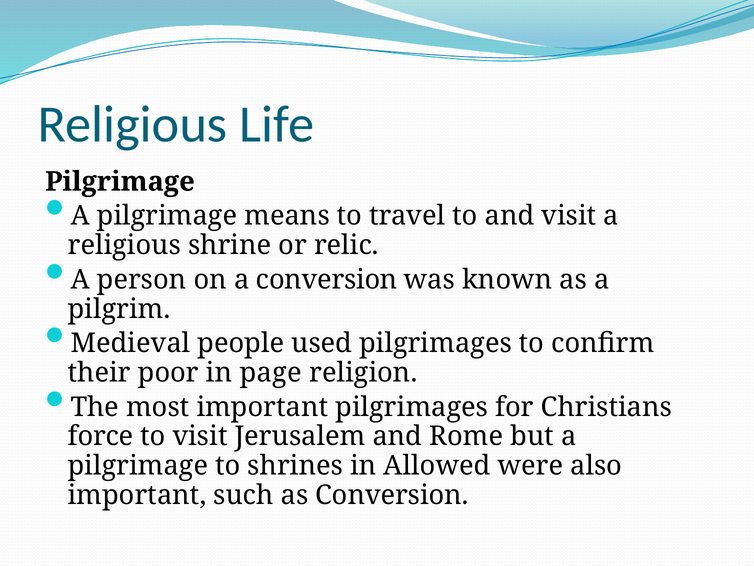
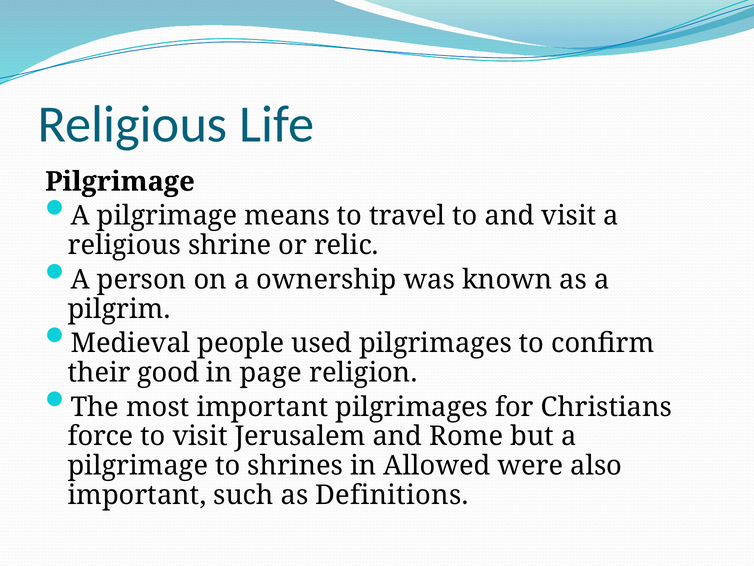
a conversion: conversion -> ownership (326, 279)
poor: poor -> good (168, 372)
as Conversion: Conversion -> Definitions (392, 495)
